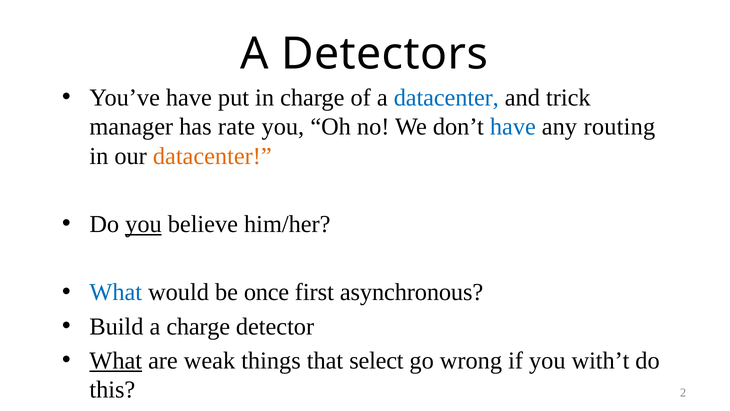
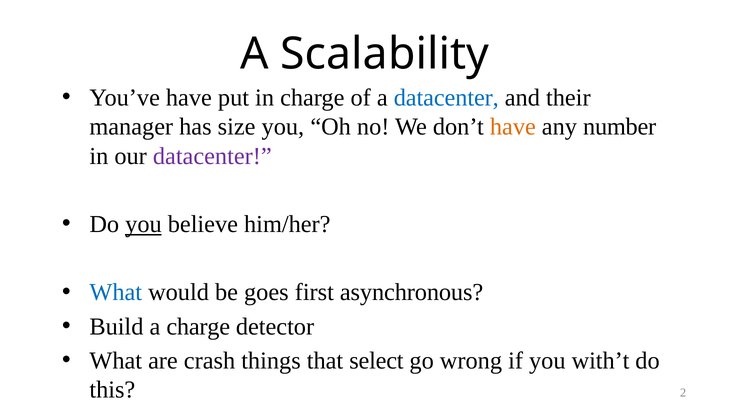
Detectors: Detectors -> Scalability (385, 54)
trick: trick -> their (568, 98)
rate: rate -> size (237, 127)
have colour: blue -> orange (513, 127)
routing: routing -> number (620, 127)
datacenter colour: orange -> purple (212, 156)
once: once -> goes (266, 292)
What underline: present -> none (116, 360)
weak: weak -> crash (210, 360)
